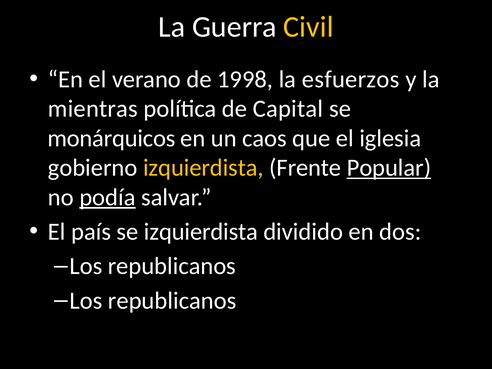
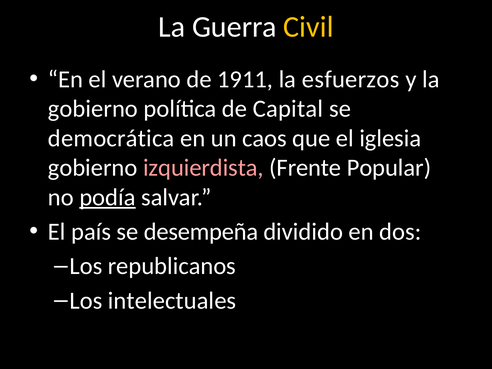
1998: 1998 -> 1911 (245, 79)
mientras: mientras -> gobierno (93, 109)
monárquicos: monárquicos -> democrática (111, 138)
izquierdista colour: yellow -> pink (203, 168)
Popular underline: present -> none (389, 168)
se izquierdista: izquierdista -> desempeña (201, 232)
republicanos: republicanos -> intelectuales (172, 301)
